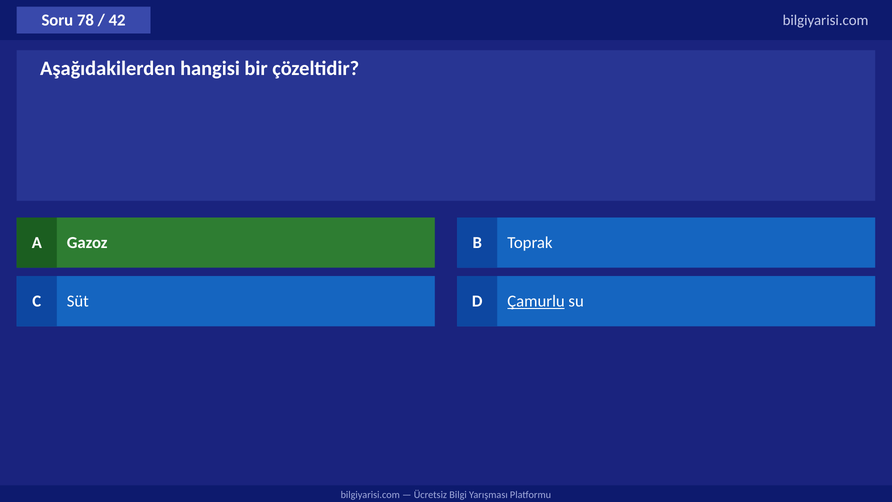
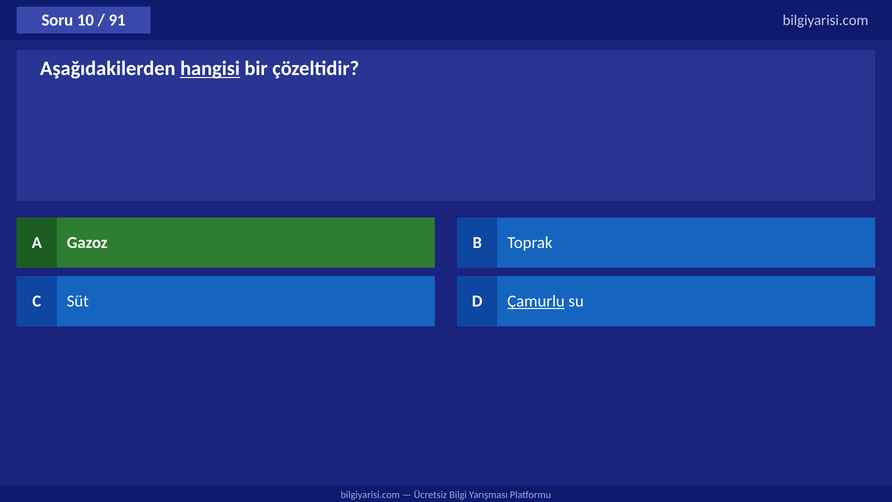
78: 78 -> 10 (85, 20)
42: 42 -> 91 (117, 20)
hangisi underline: none -> present (210, 69)
